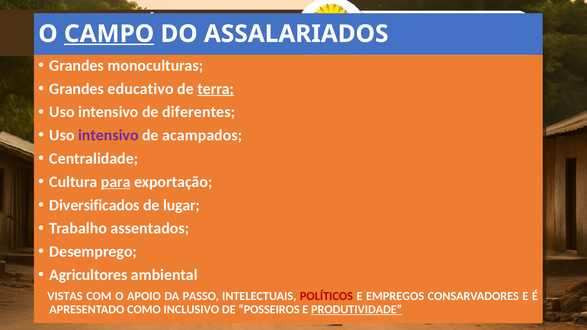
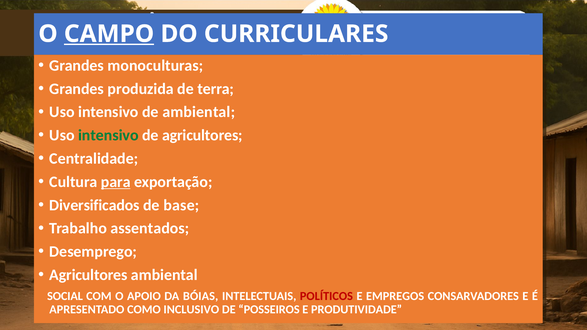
ASSALARIADOS: ASSALARIADOS -> CURRICULARES (296, 34)
educativo: educativo -> produzida (141, 89)
terra underline: present -> none (216, 89)
de diferentes: diferentes -> ambiental (199, 112)
intensivo colour: purple -> green (108, 135)
de acampados: acampados -> agricultores (202, 135)
lugar: lugar -> base (181, 205)
VISTAS: VISTAS -> SOCIAL (65, 296)
PASSO: PASSO -> BÓIAS (201, 296)
PRODUTIVIDADE underline: present -> none (357, 310)
